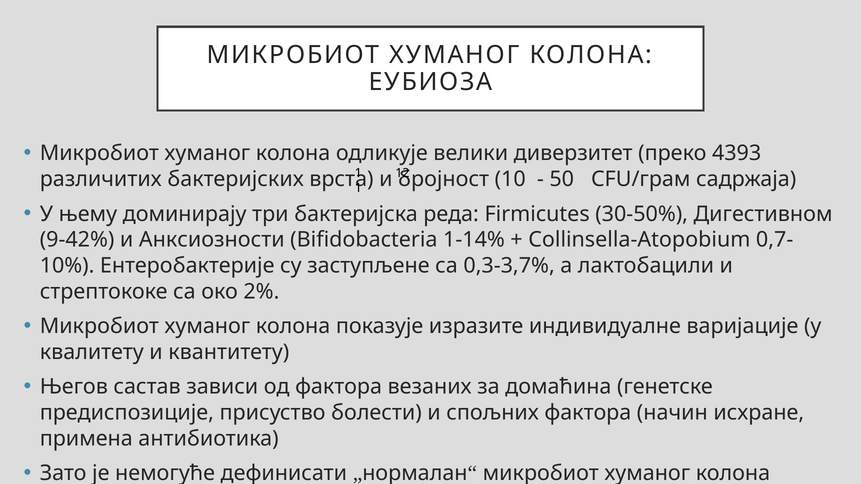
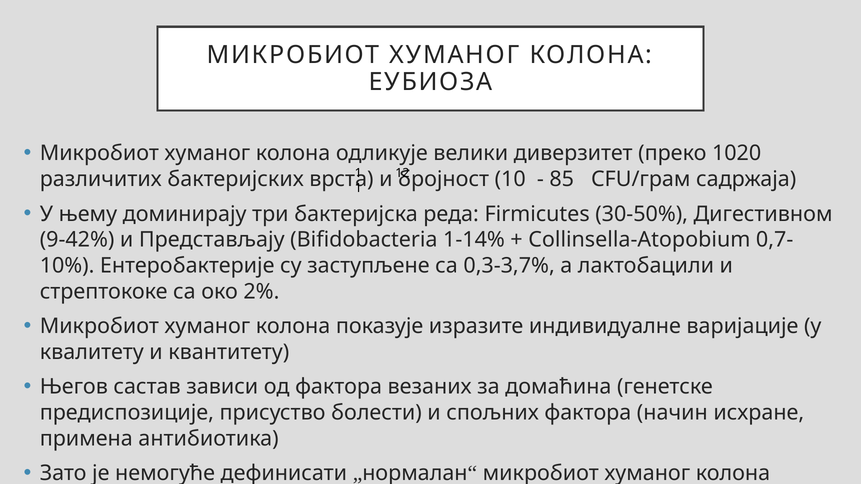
4393: 4393 -> 1020 (737, 153)
50: 50 -> 85 (562, 179)
Анксиозности: Анксиозности -> Представљају (212, 240)
